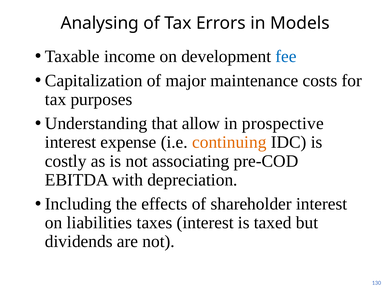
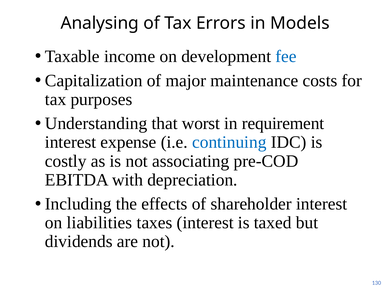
allow: allow -> worst (201, 124)
prospective: prospective -> requirement (283, 124)
continuing colour: orange -> blue (229, 142)
